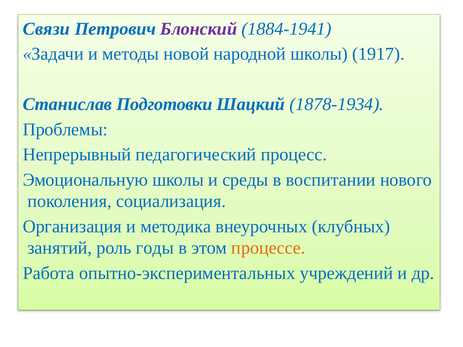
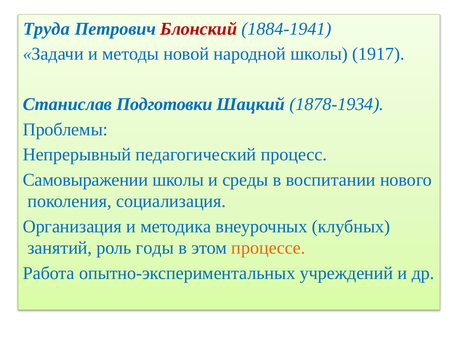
Связи: Связи -> Труда (46, 29)
Блонский colour: purple -> red (199, 29)
Эмоциональную: Эмоциональную -> Самовыражении (85, 180)
